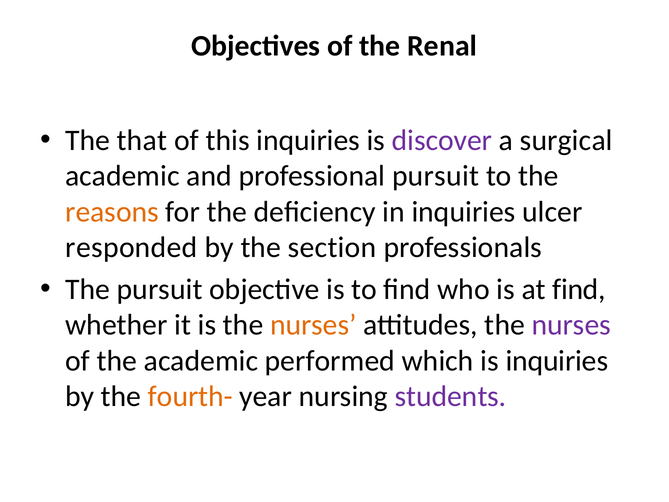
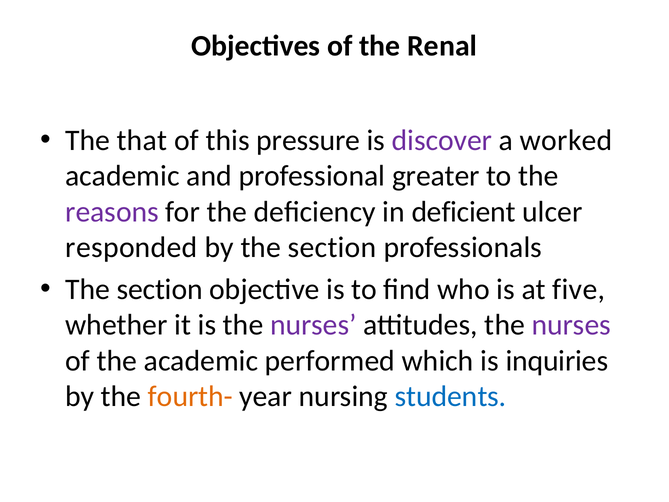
this inquiries: inquiries -> pressure (308, 140)
surgical: surgical -> worked (566, 140)
professional pursuit: pursuit -> greater (436, 176)
reasons colour: orange -> purple (112, 212)
in inquiries: inquiries -> deficient (464, 212)
pursuit: pursuit -> section (160, 289)
at find: find -> five (579, 289)
nurses colour: orange -> purple (313, 325)
students colour: purple -> blue (451, 396)
